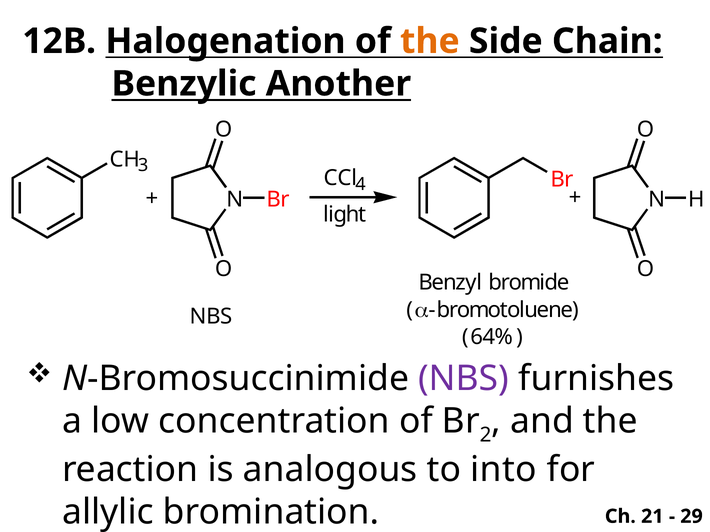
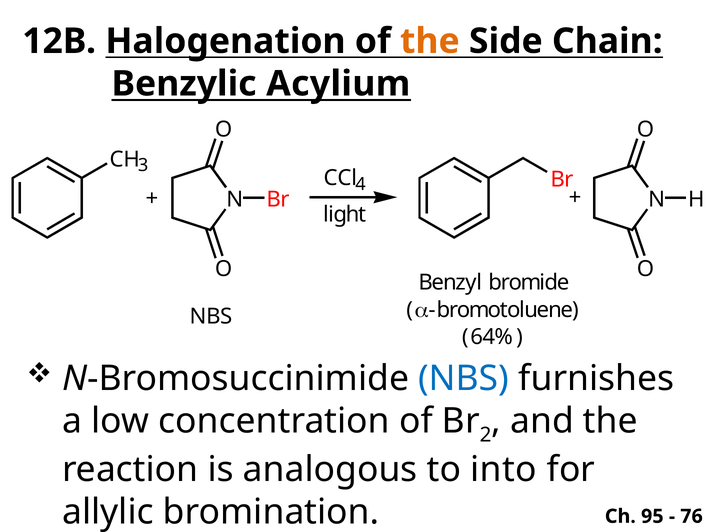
Another: Another -> Acylium (338, 84)
NBS colour: purple -> blue (464, 379)
21: 21 -> 95 (652, 517)
29: 29 -> 76 (692, 517)
